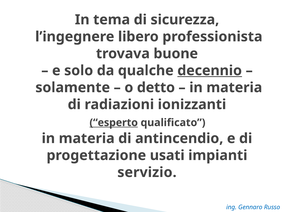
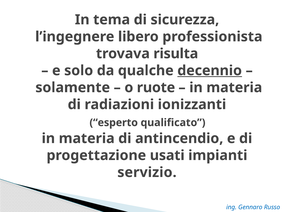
buone: buone -> risulta (176, 54)
detto: detto -> ruote (156, 88)
esperto underline: present -> none (114, 123)
